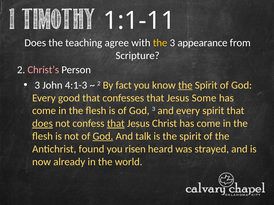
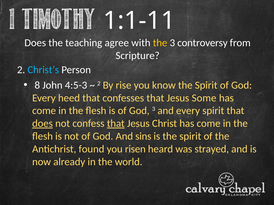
appearance: appearance -> controversy (202, 43)
Christ’s colour: pink -> light blue (43, 70)
3: 3 -> 8 (37, 85)
4:1-3: 4:1-3 -> 4:5-3 (76, 85)
fact: fact -> rise (124, 85)
the underline: present -> none (185, 85)
good: good -> heed (69, 98)
God underline: present -> none (103, 137)
talk: talk -> sins (143, 137)
